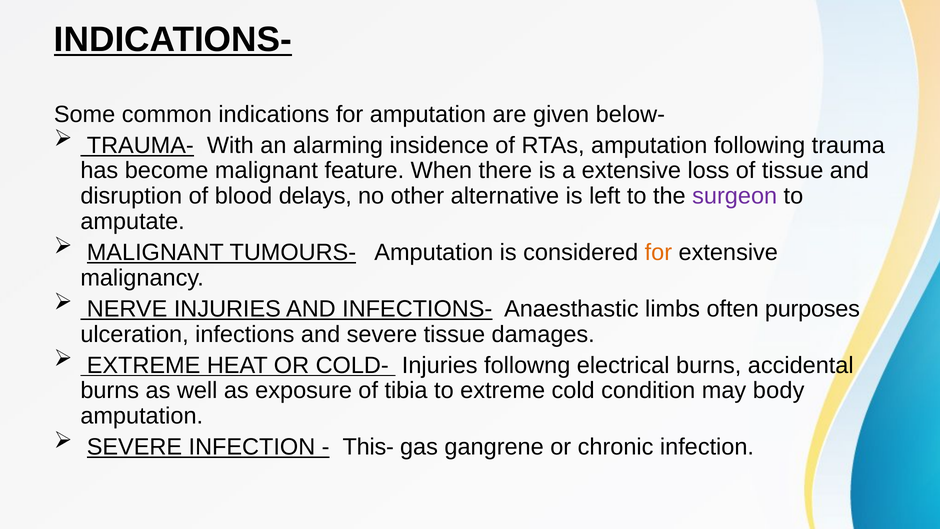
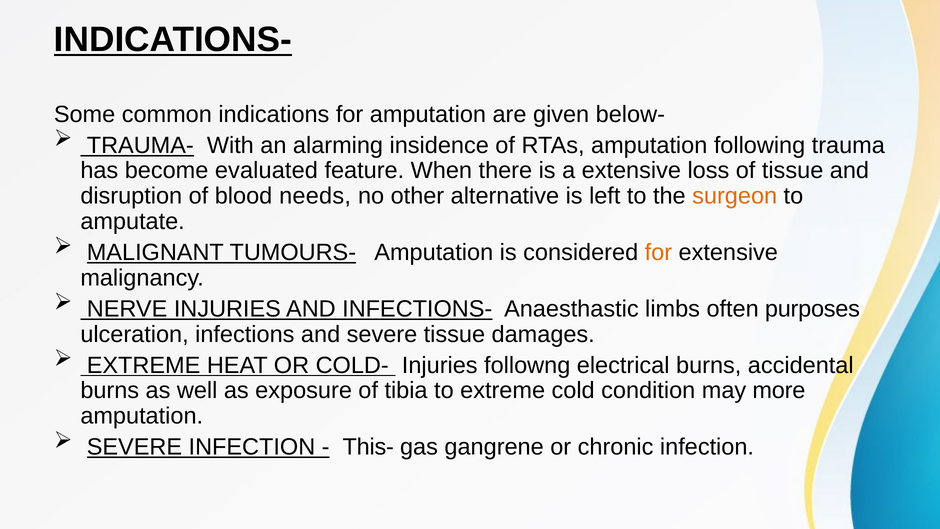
become malignant: malignant -> evaluated (266, 171)
delays: delays -> needs (315, 196)
surgeon colour: purple -> orange (735, 196)
body: body -> more (779, 390)
